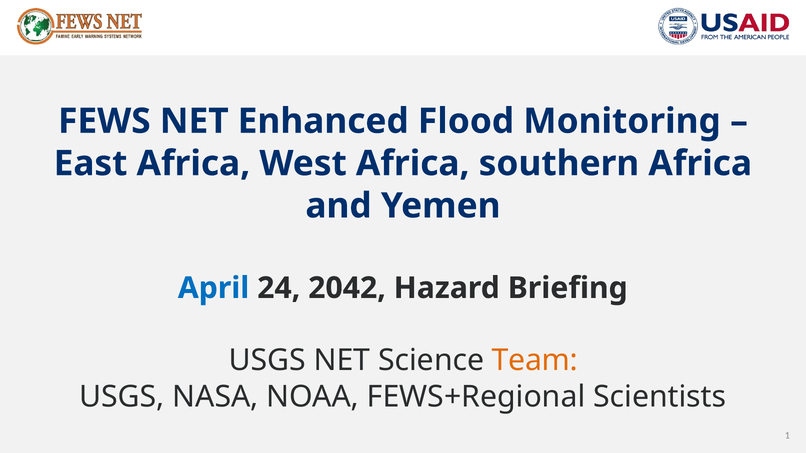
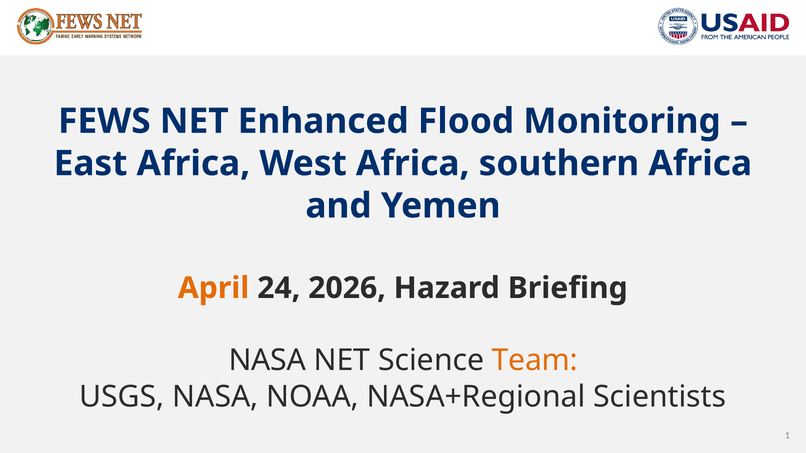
April colour: blue -> orange (214, 288)
2042: 2042 -> 2026 (347, 288)
USGS: USGS -> NASA (267, 361)
FEWS+Regional: FEWS+Regional -> NASA+Regional (476, 397)
